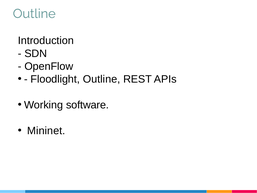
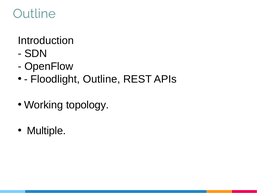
software: software -> topology (87, 105)
Mininet: Mininet -> Multiple (46, 131)
